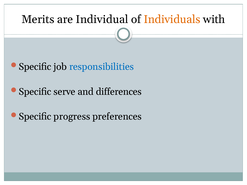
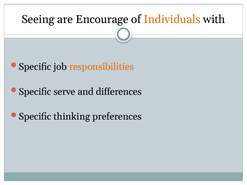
Merits: Merits -> Seeing (38, 19)
Individual: Individual -> Encourage (102, 19)
responsibilities colour: blue -> orange (102, 67)
progress: progress -> thinking (72, 117)
